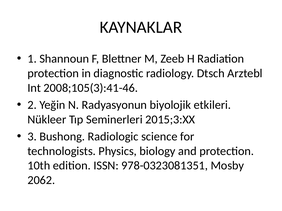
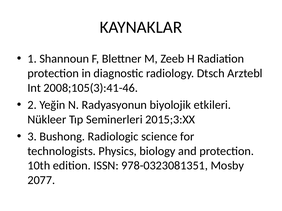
2062: 2062 -> 2077 (41, 181)
